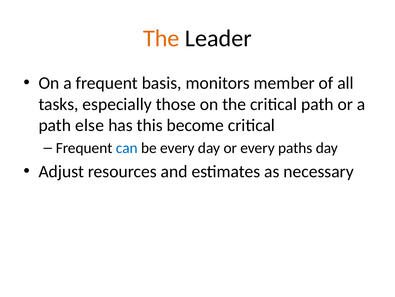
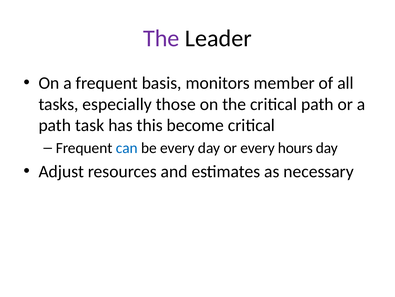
The colour: orange -> purple (161, 38)
else: else -> task (90, 125)
paths: paths -> hours (295, 148)
